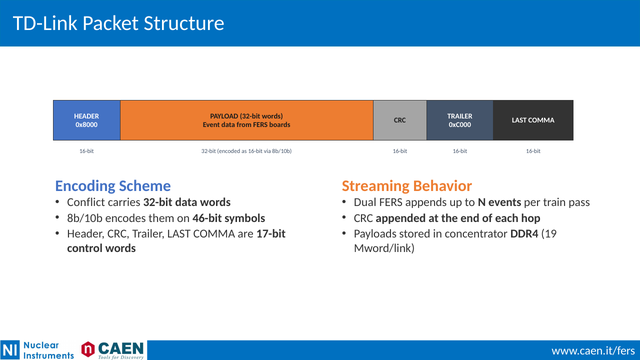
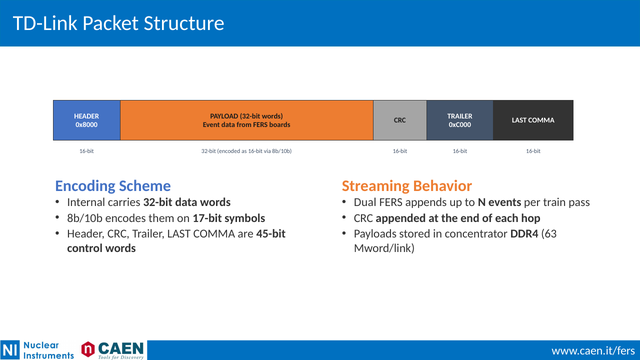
Conflict: Conflict -> Internal (86, 202)
46-bit: 46-bit -> 17-bit (207, 218)
17-bit: 17-bit -> 45-bit (271, 234)
19: 19 -> 63 (549, 234)
